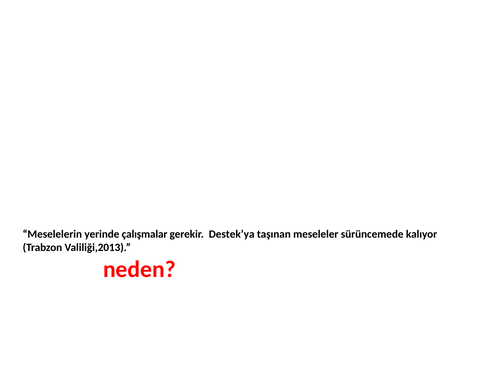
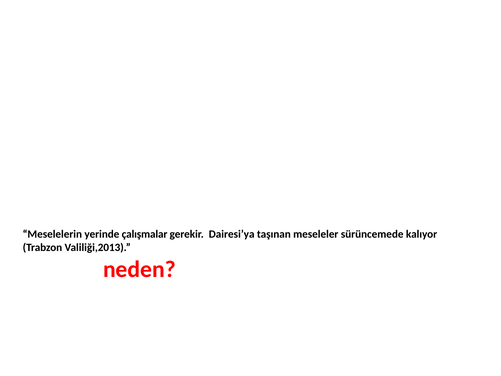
Destek’ya: Destek’ya -> Dairesi’ya (232, 234)
